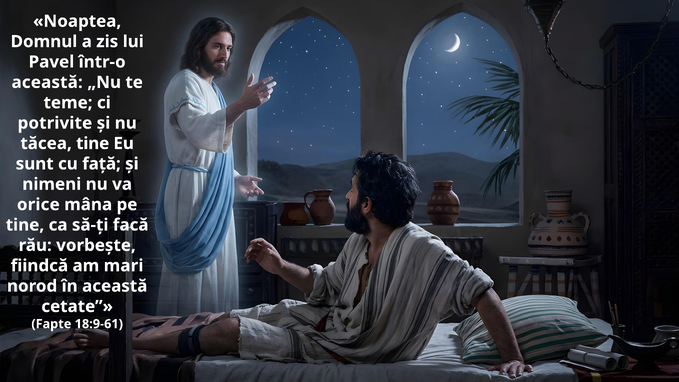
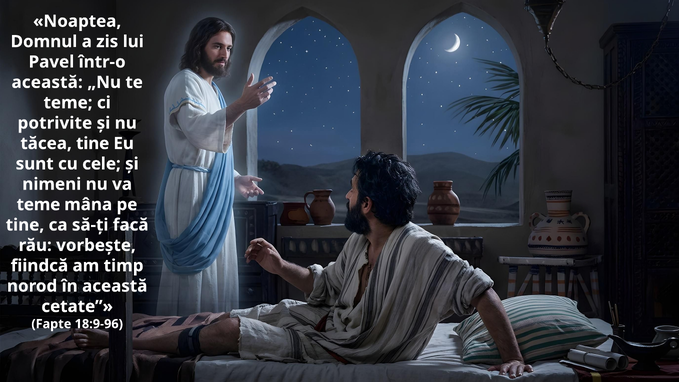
față: față -> cele (102, 164)
orice: orice -> teme (38, 205)
mari: mari -> timp (124, 266)
18:9-61: 18:9-61 -> 18:9-96 (99, 324)
